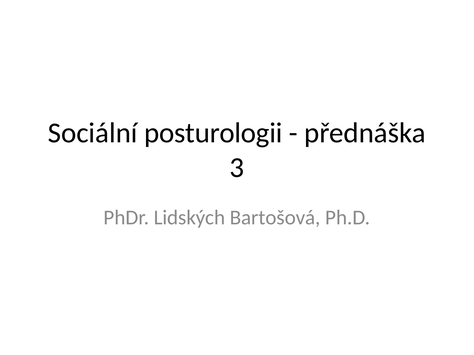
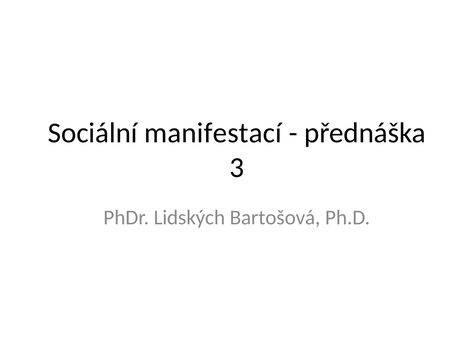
posturologii: posturologii -> manifestací (213, 133)
